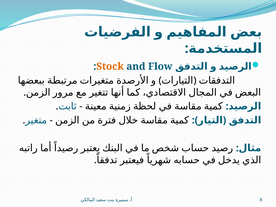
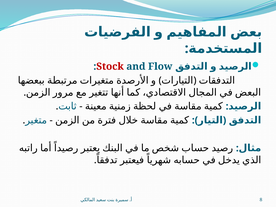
Stock colour: orange -> red (110, 66)
